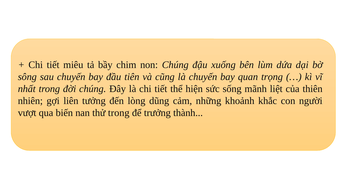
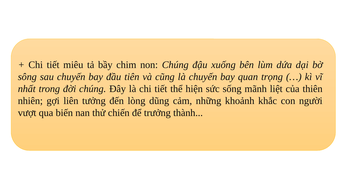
thử trong: trong -> chiến (119, 113)
